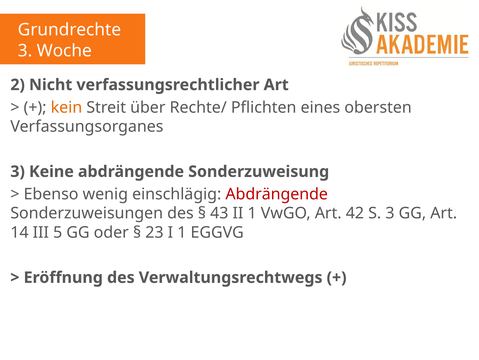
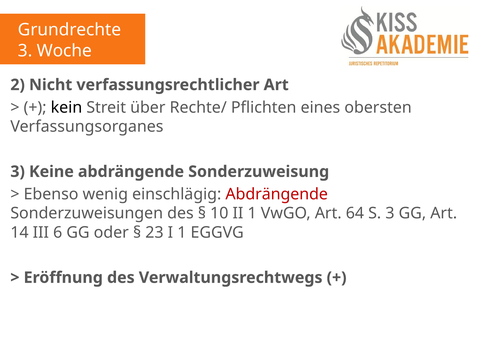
kein colour: orange -> black (66, 107)
43: 43 -> 10 (219, 213)
42: 42 -> 64 (355, 213)
5: 5 -> 6 (58, 232)
